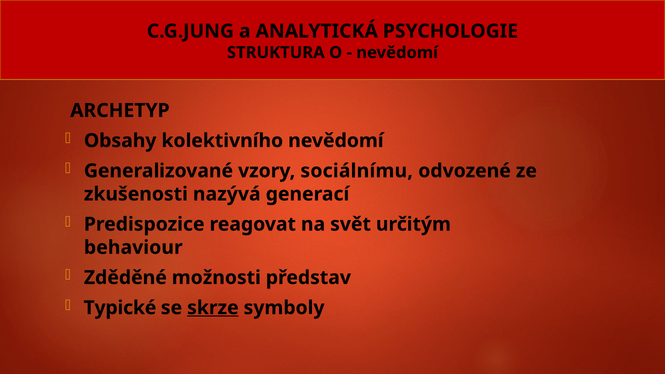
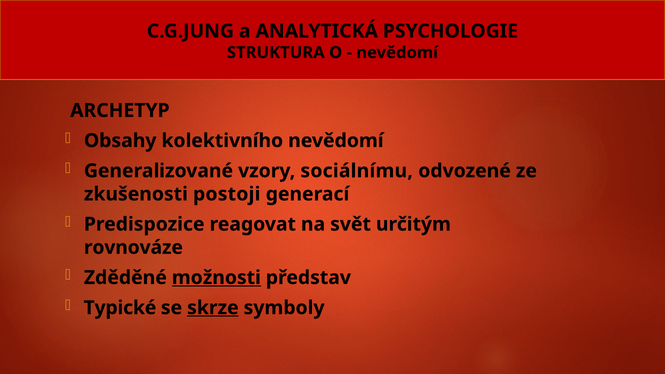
nazývá: nazývá -> postoji (227, 194)
behaviour: behaviour -> rovnováze (133, 248)
možnosti underline: none -> present (216, 278)
